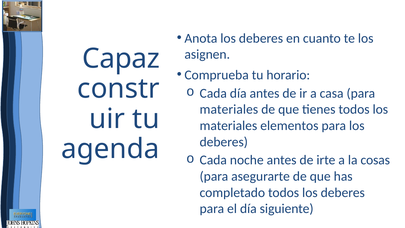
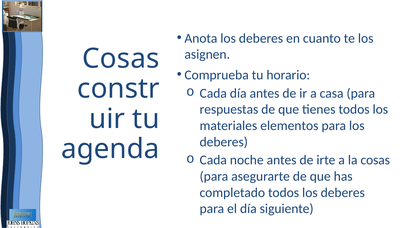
Capaz: Capaz -> Cosas (121, 59)
materiales: materiales -> respuestas (229, 109)
